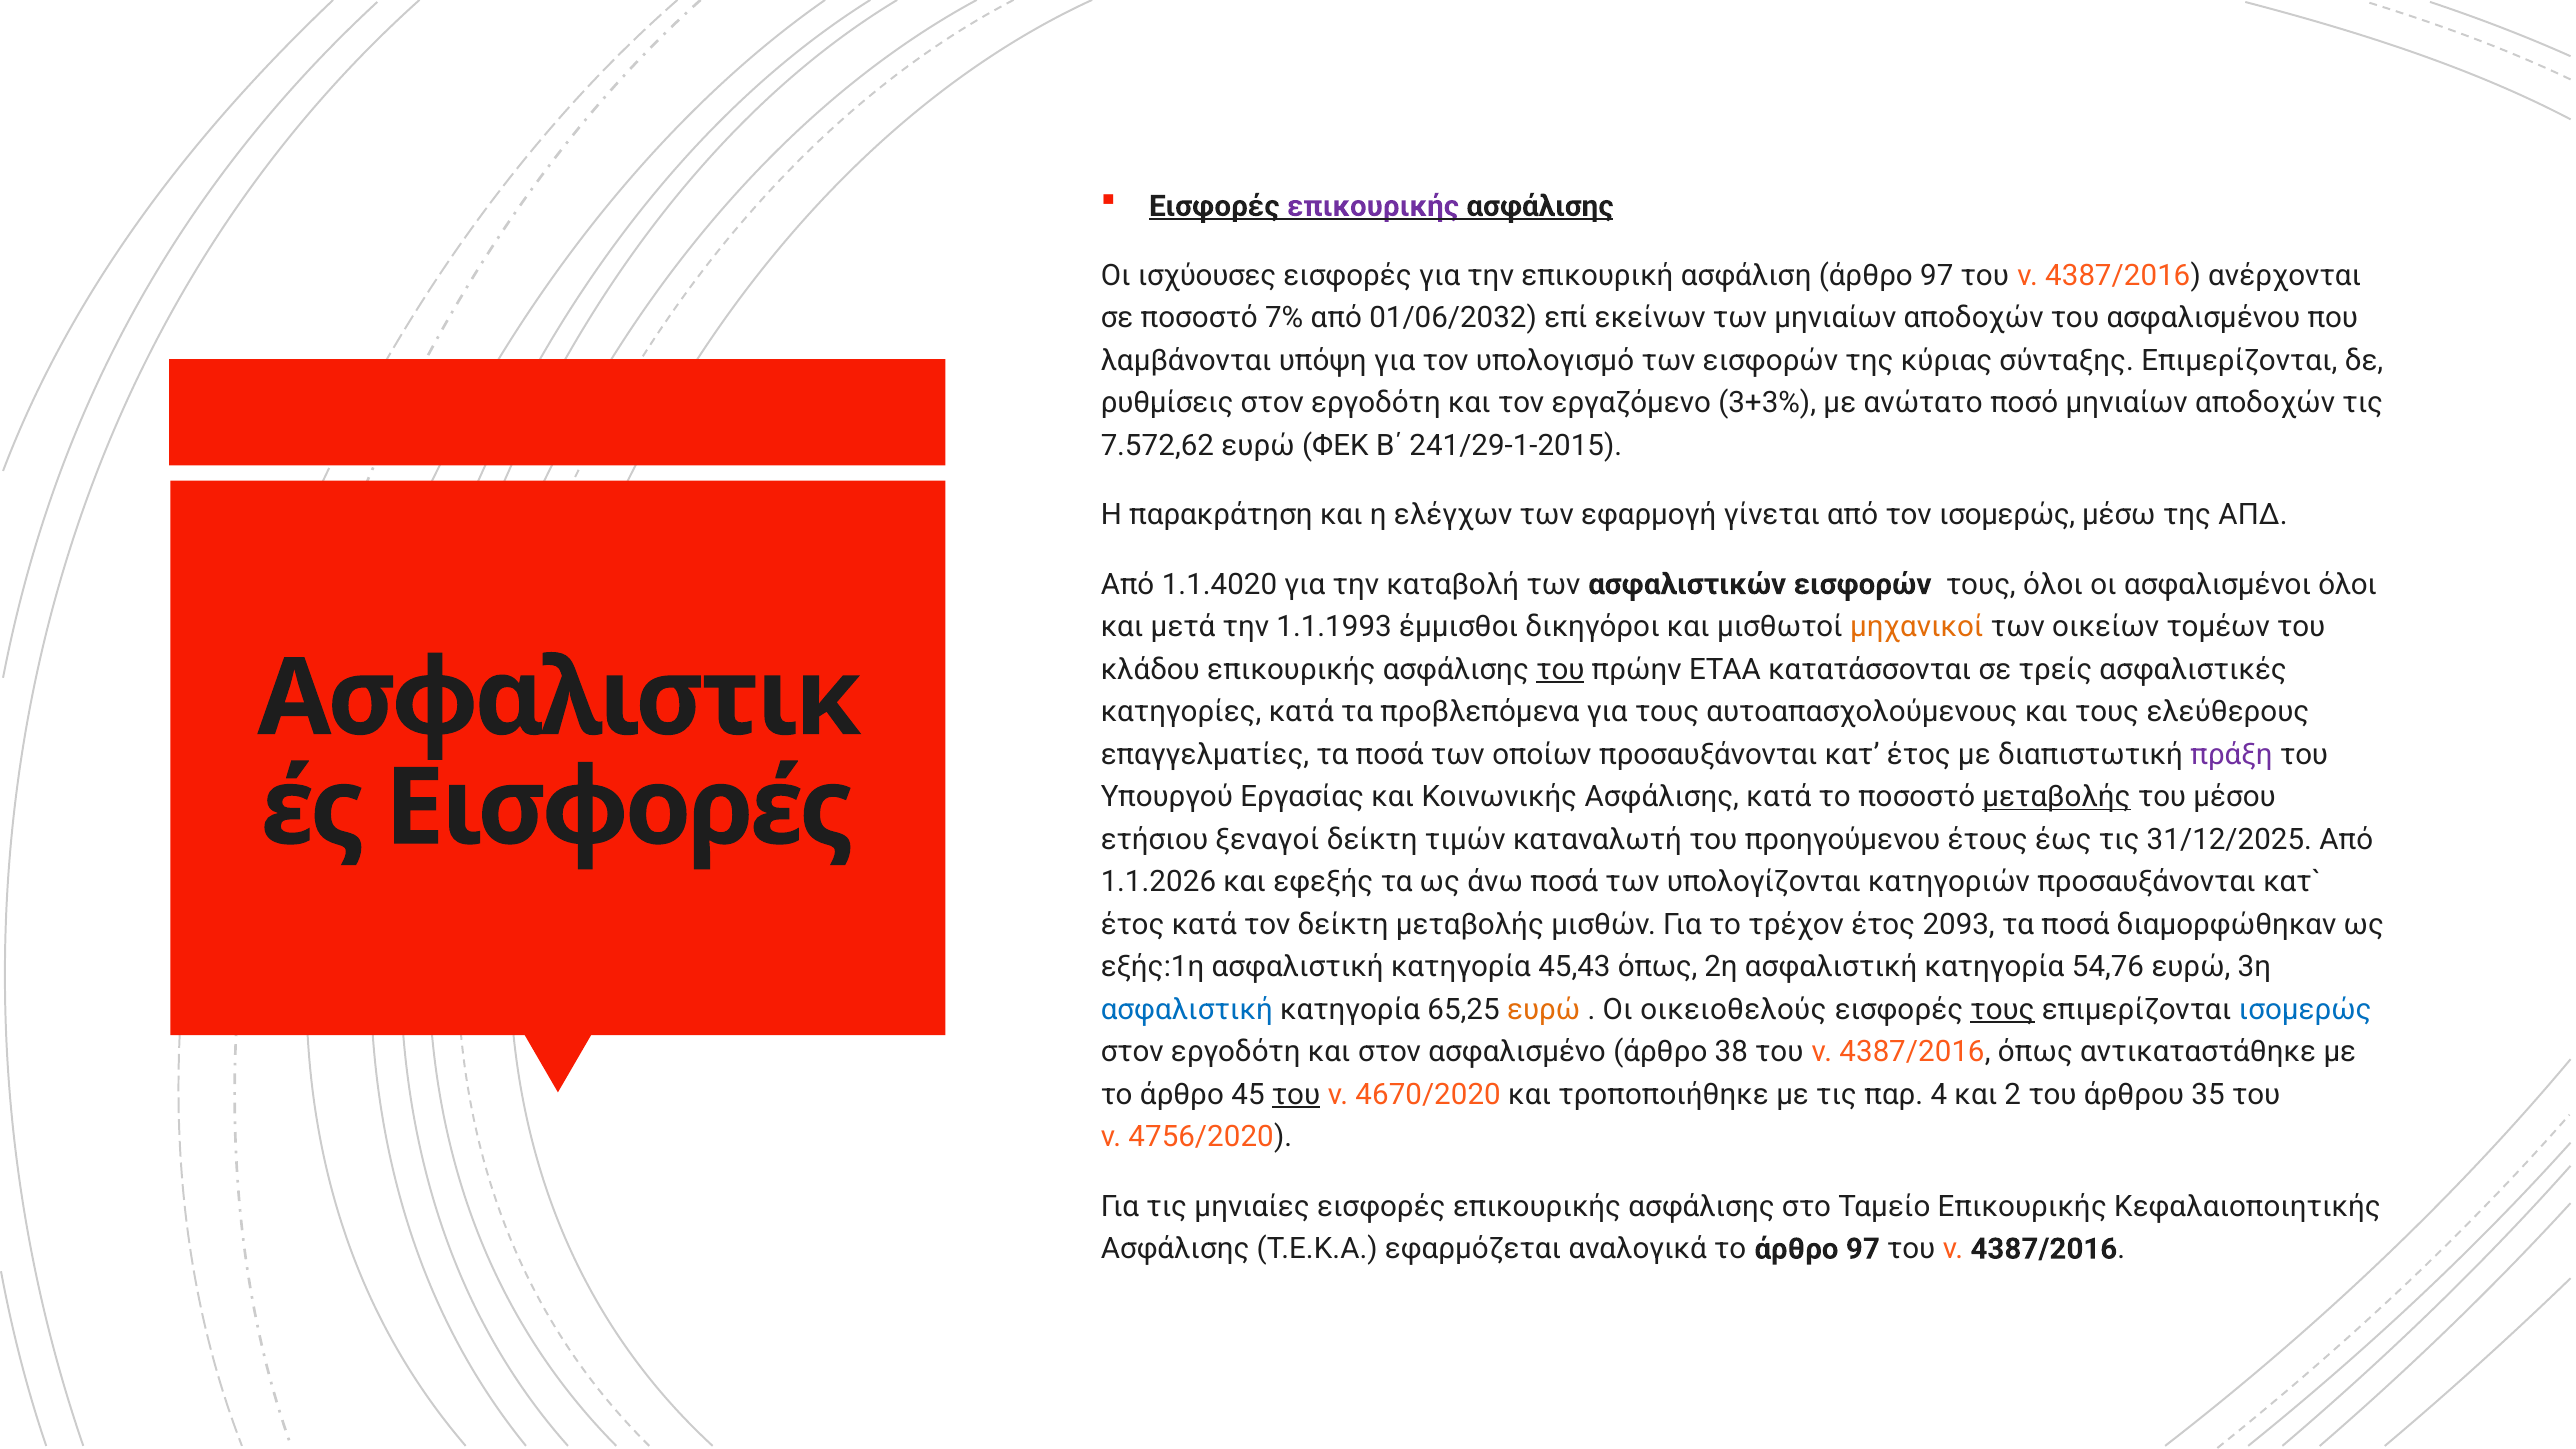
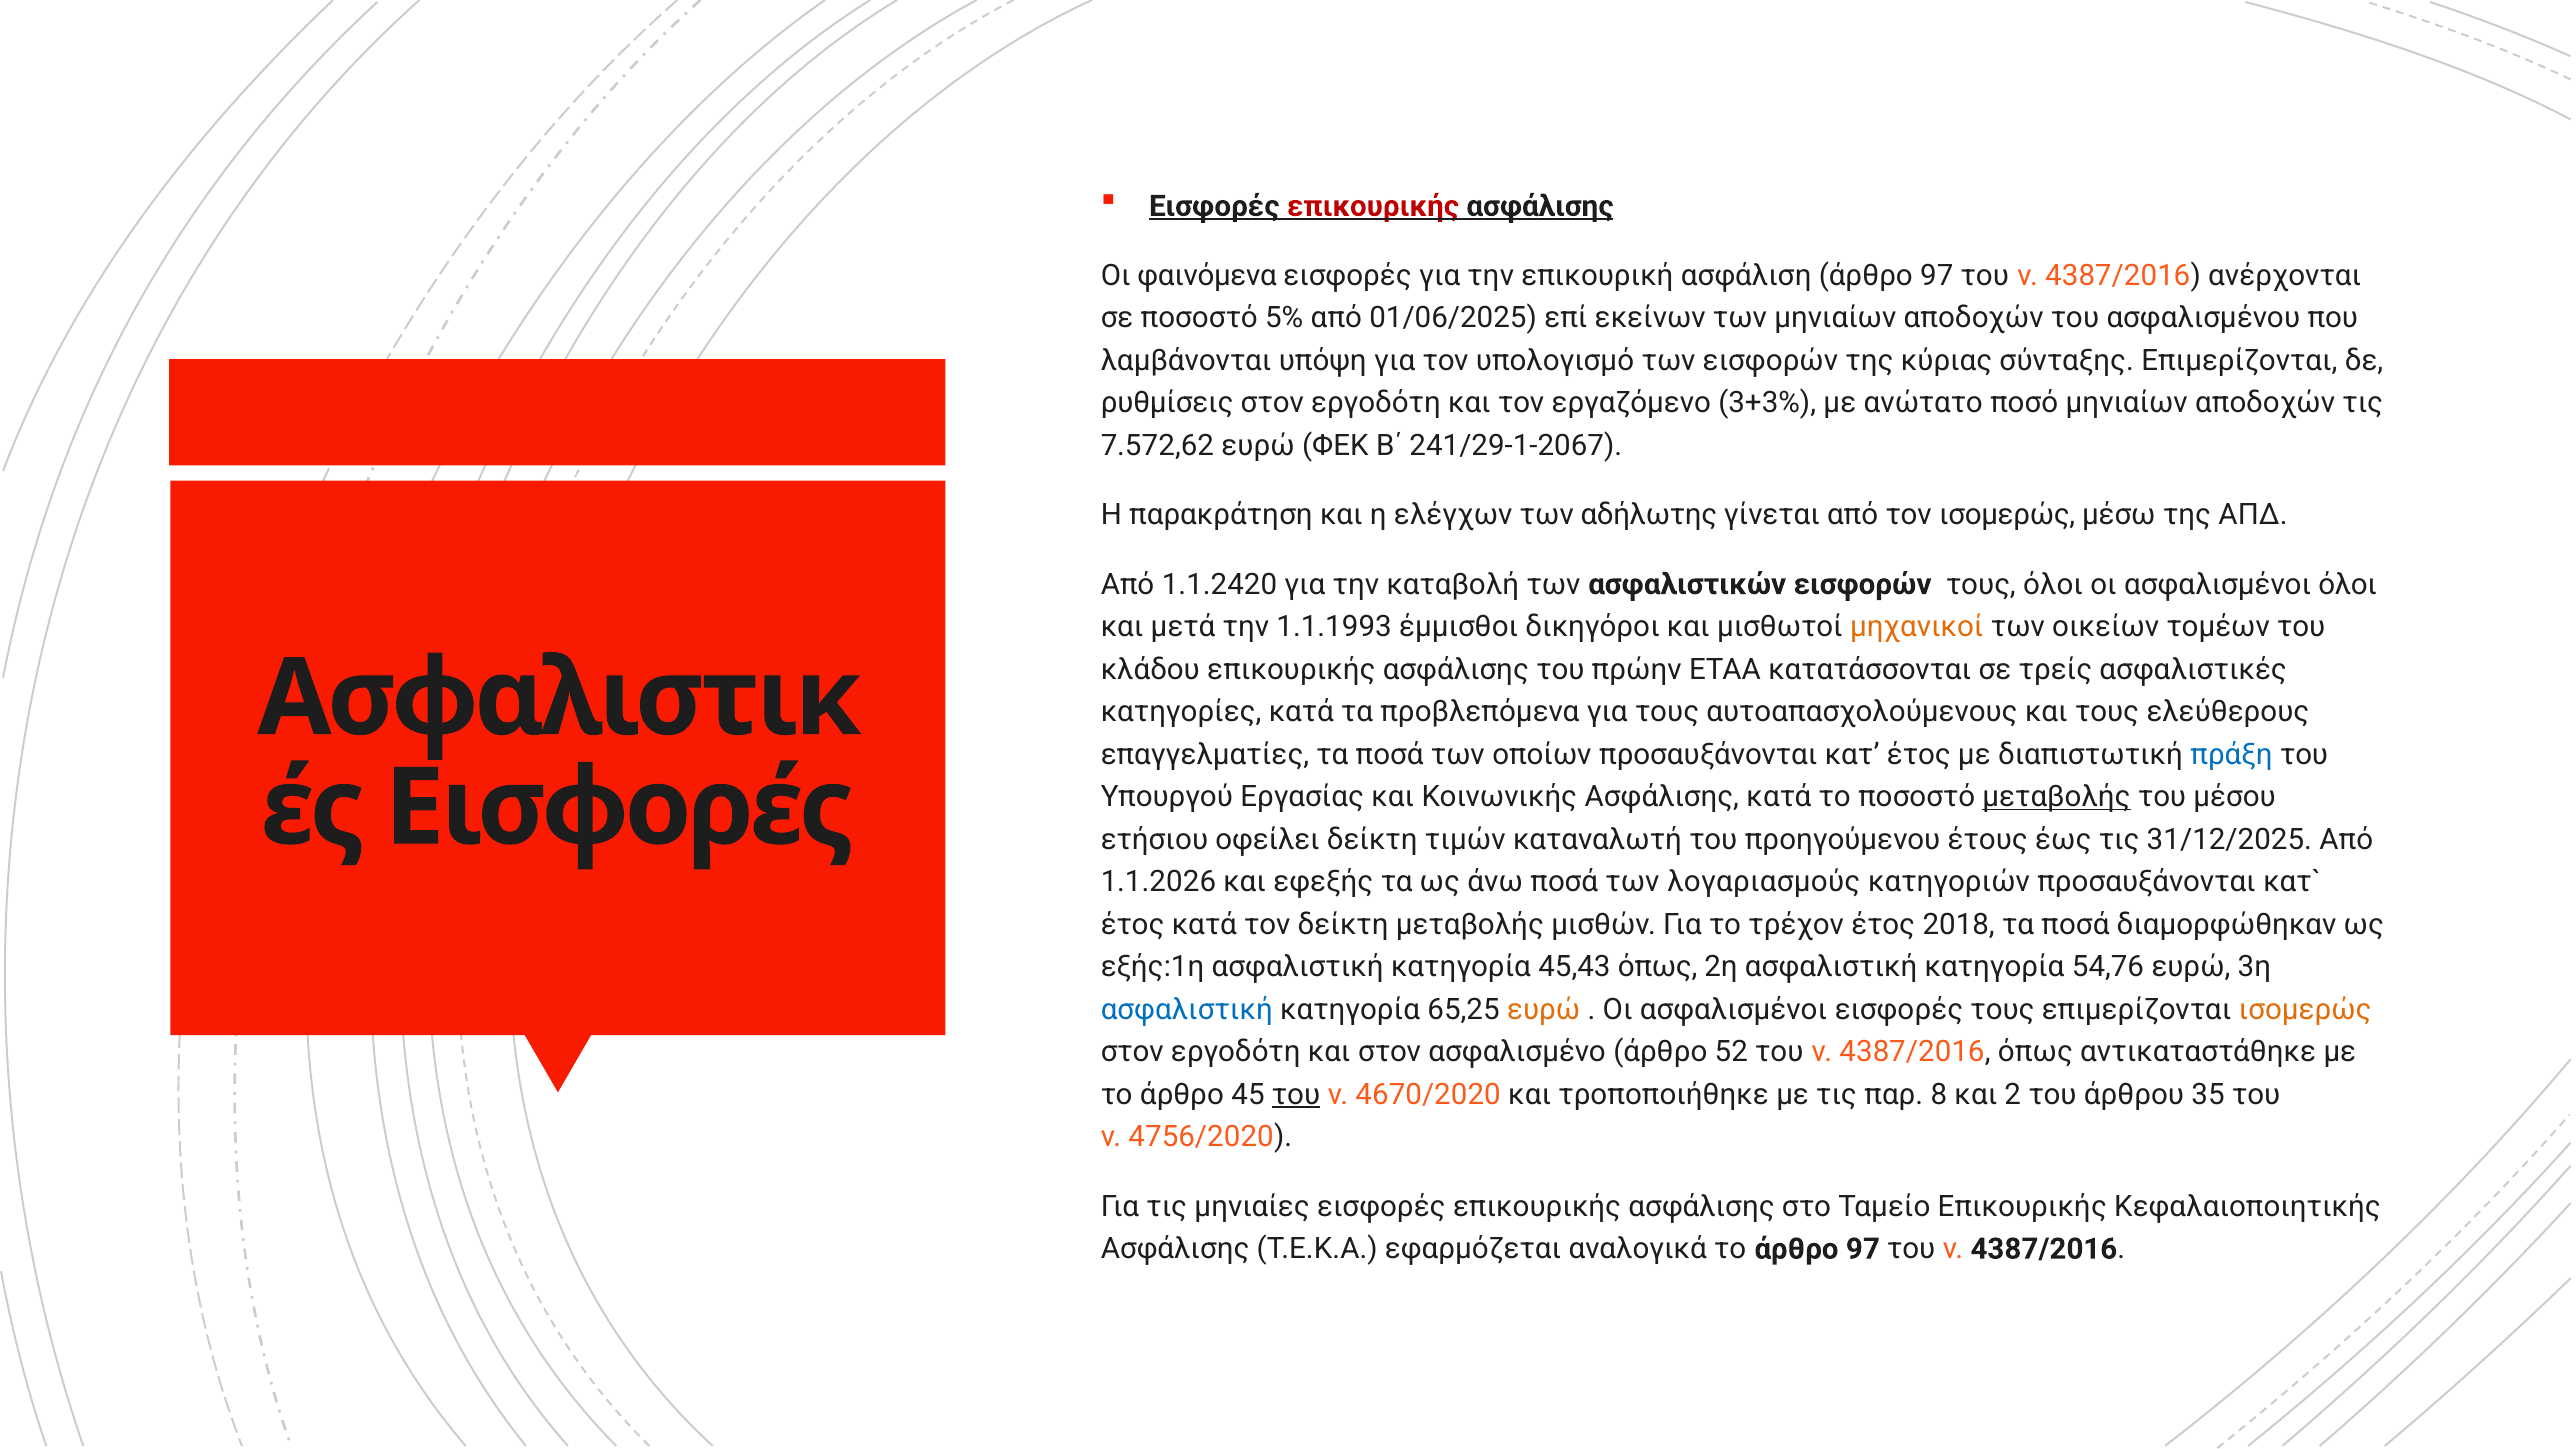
επικουρικής colour: purple -> red (1373, 206)
ισχύουσες: ισχύουσες -> φαινόμενα (1207, 275)
7%: 7% -> 5% (1284, 318)
01/06/2032: 01/06/2032 -> 01/06/2025 (1453, 318)
241/29-1-2015: 241/29-1-2015 -> 241/29-1-2067 (1516, 446)
εφαρμογή: εφαρμογή -> αδήλωτης (1649, 515)
1.1.4020: 1.1.4020 -> 1.1.2420 (1219, 584)
του underline: present -> none (1560, 669)
πράξη colour: purple -> blue (2232, 754)
ξεναγοί: ξεναγοί -> οφείλει (1268, 839)
υπολογίζονται: υπολογίζονται -> λογαριασμούς (1764, 882)
2093: 2093 -> 2018 (1959, 924)
οικειοθελούς: οικειοθελούς -> ασφαλισμένοι (1734, 1009)
τους underline: present -> none (2003, 1009)
ισομερώς colour: blue -> orange (2305, 1009)
38: 38 -> 52 (1731, 1052)
4: 4 -> 8 (1939, 1095)
